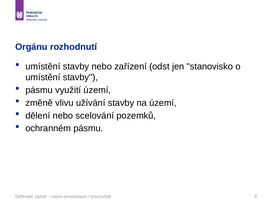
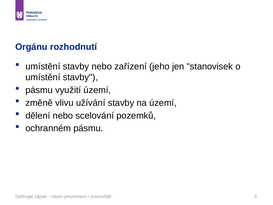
odst: odst -> jeho (159, 66)
stanovisko: stanovisko -> stanovisek (210, 66)
